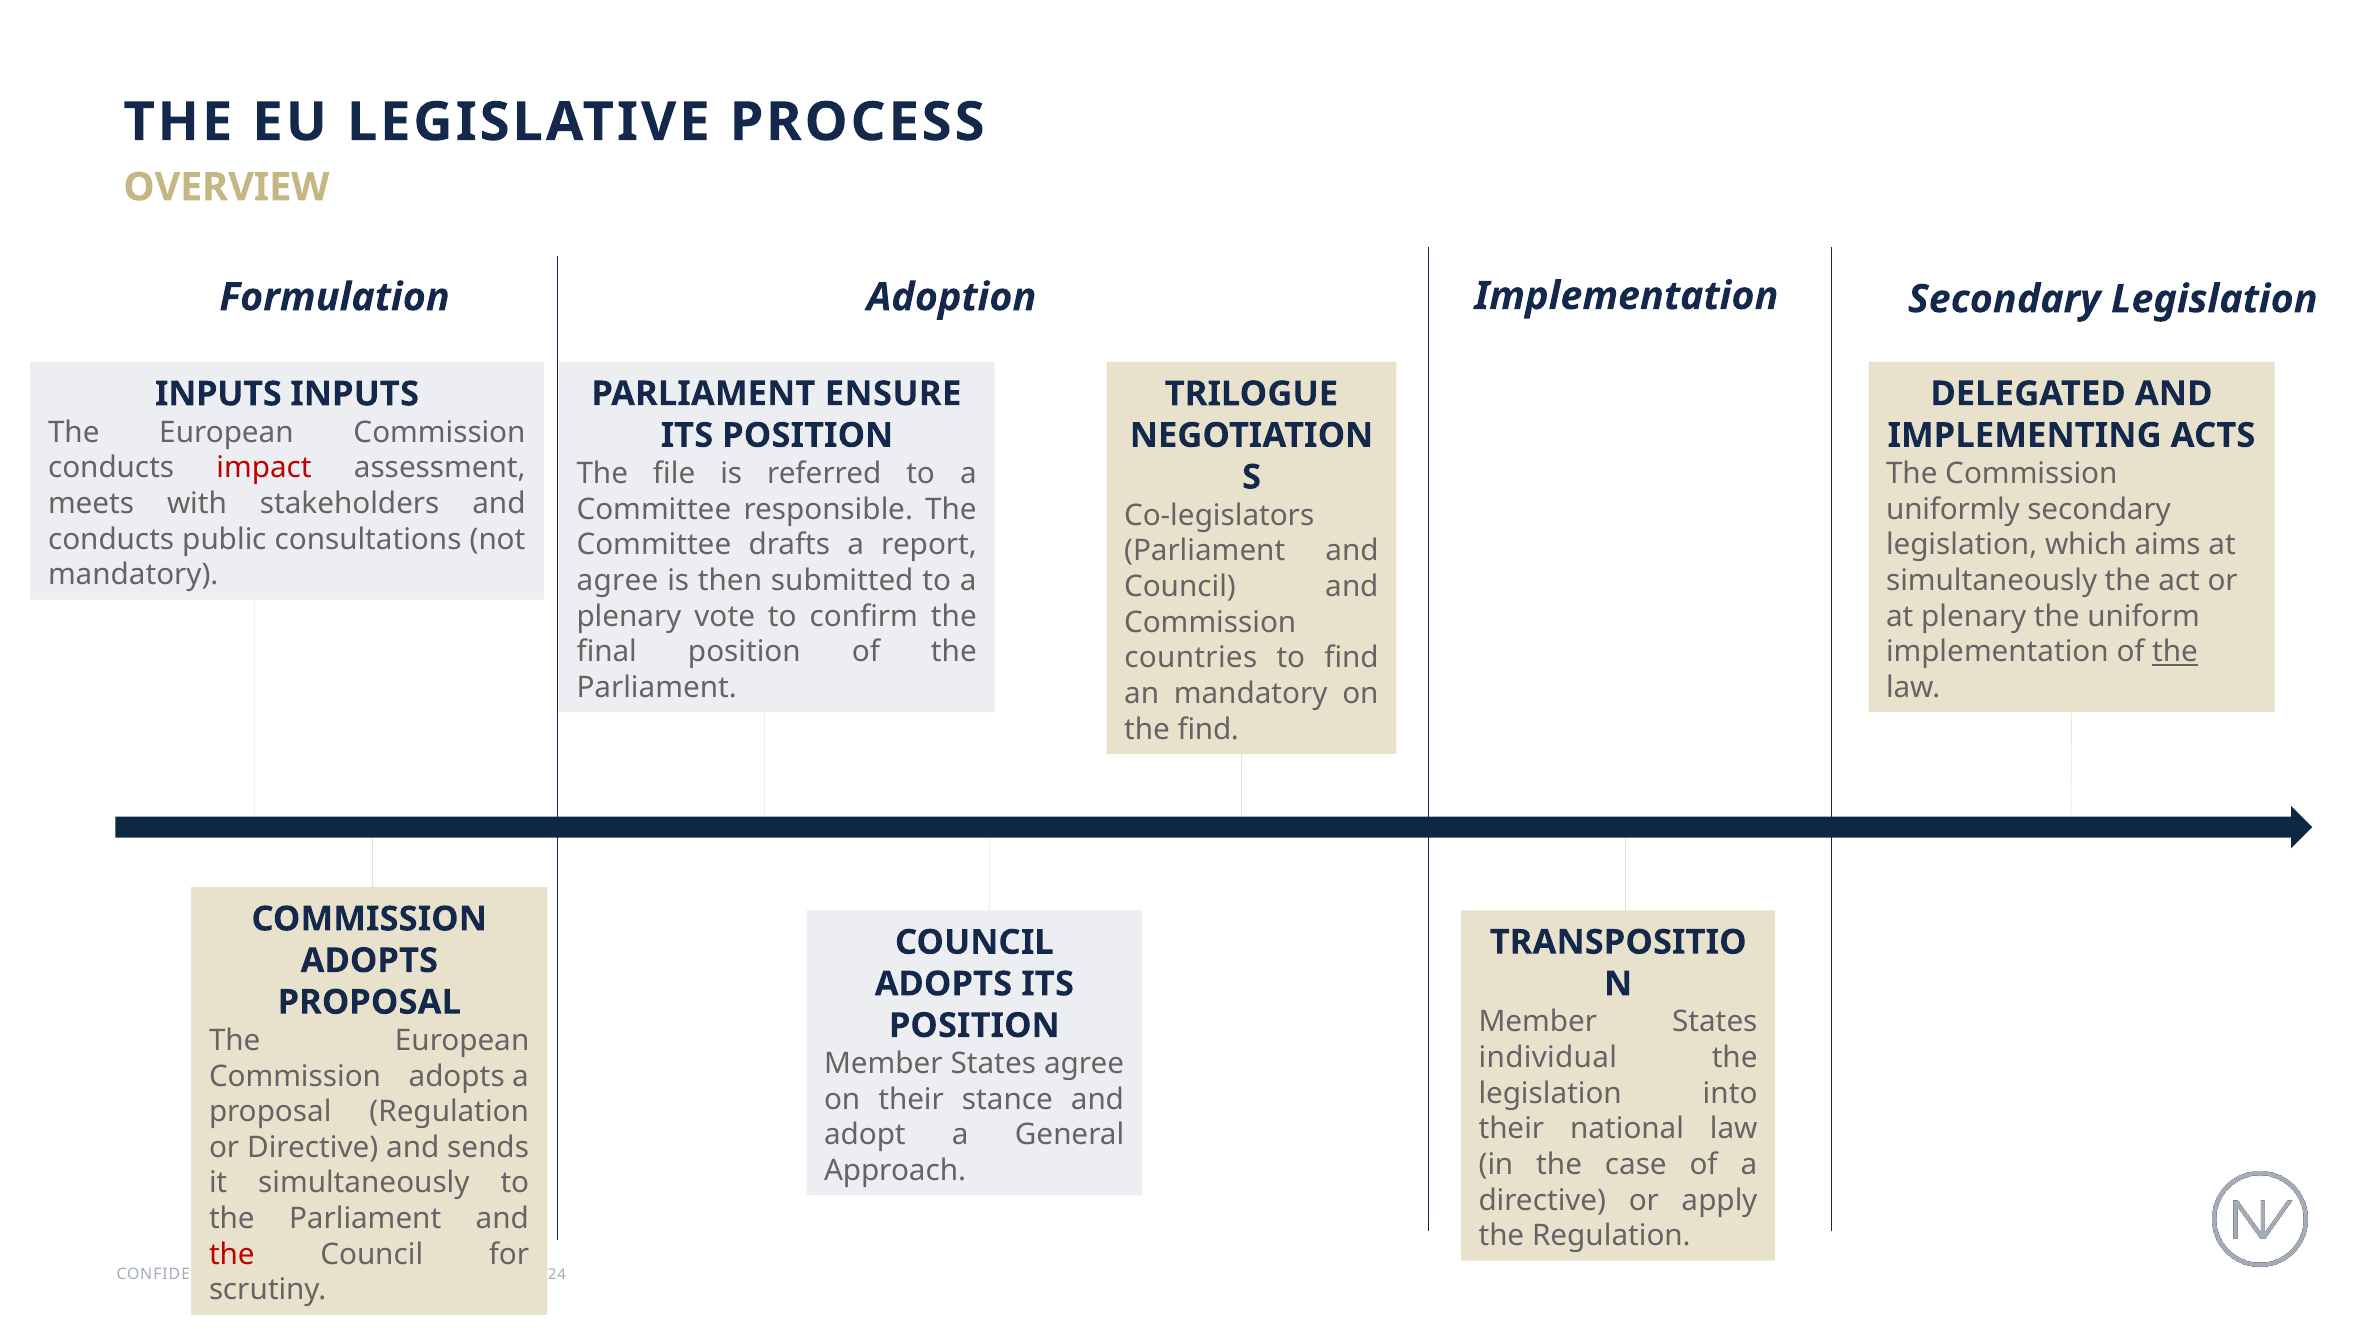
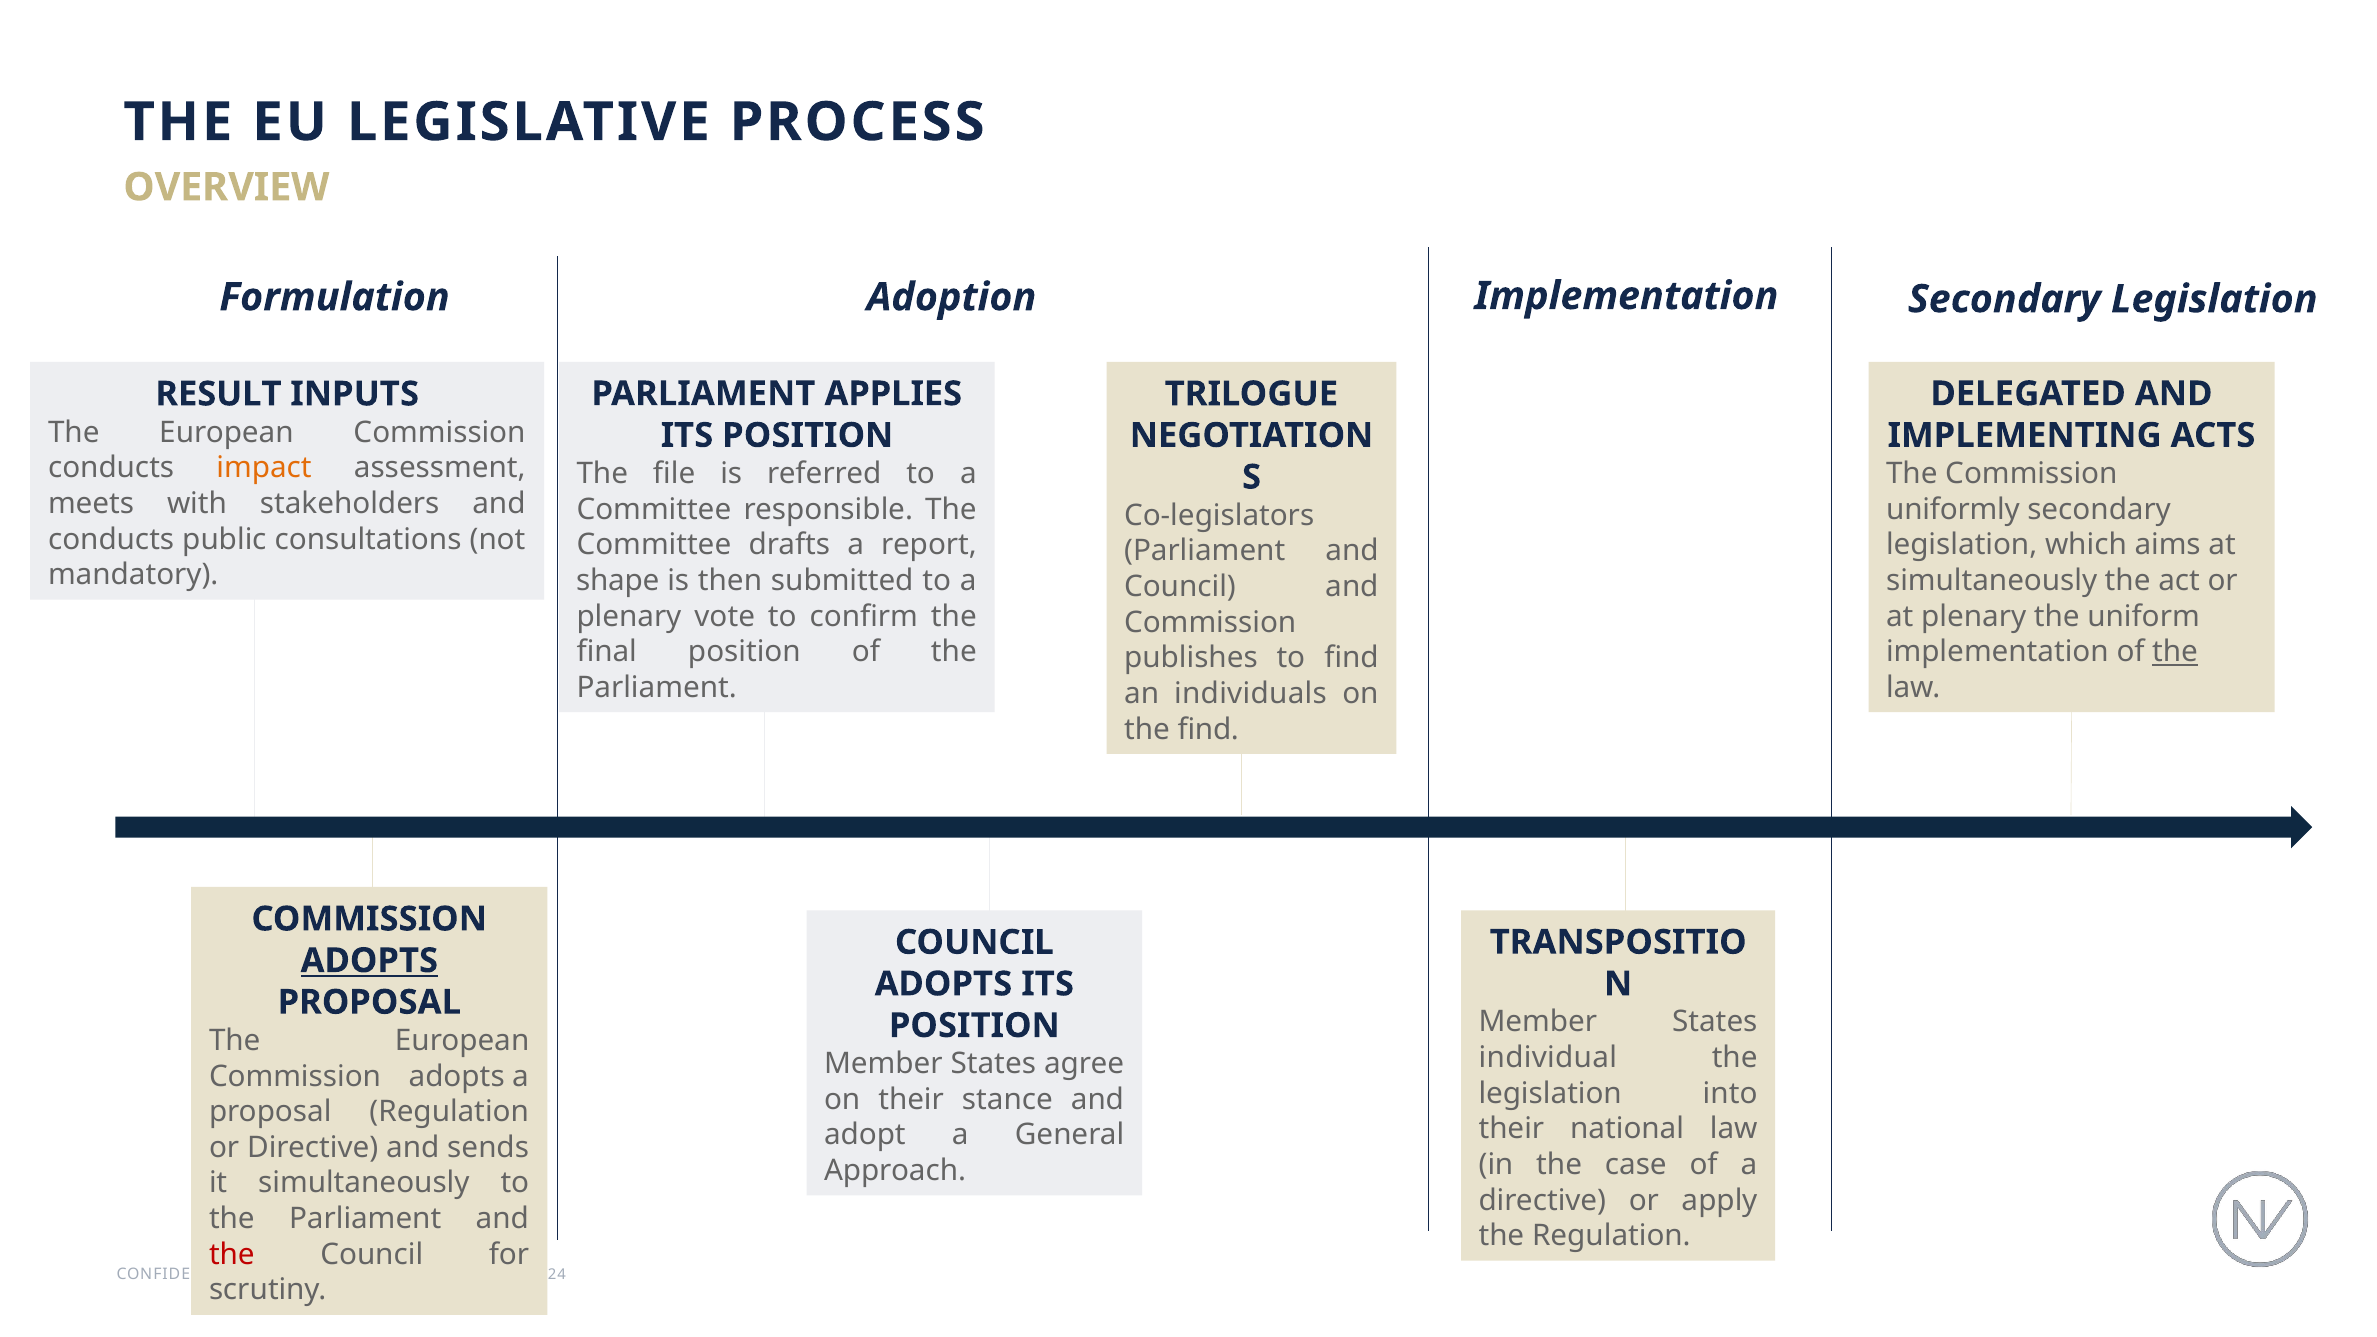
ENSURE: ENSURE -> APPLIES (893, 394)
INPUTS: INPUTS -> RESULT (218, 394)
impact colour: red -> orange (264, 468)
agree: agree -> shape (618, 581)
countries: countries -> publishes (1191, 658)
an mandatory: mandatory -> individuals (1251, 694)
ADOPTS underline: none -> present (369, 961)
